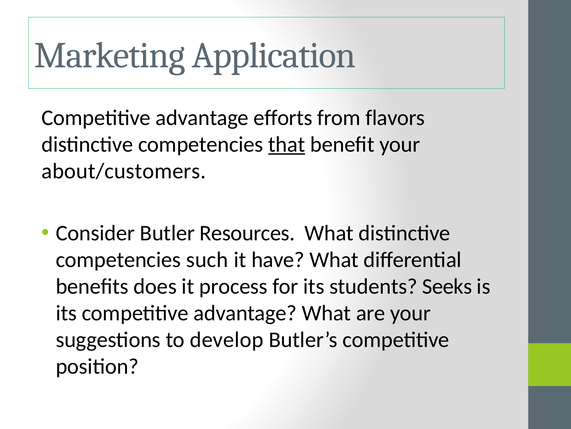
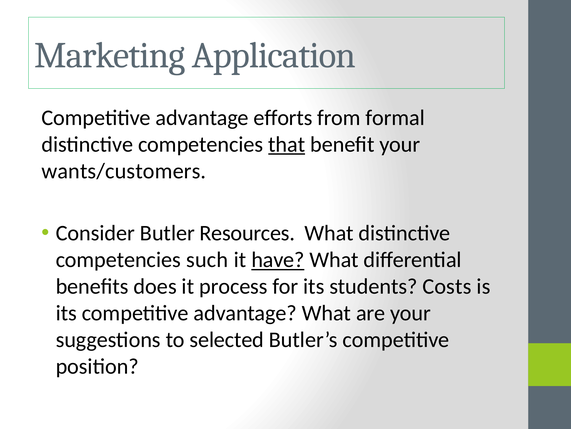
flavors: flavors -> formal (395, 118)
about/customers: about/customers -> wants/customers (124, 171)
have underline: none -> present (278, 259)
Seeks: Seeks -> Costs (447, 286)
develop: develop -> selected (227, 339)
